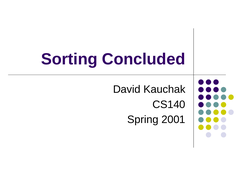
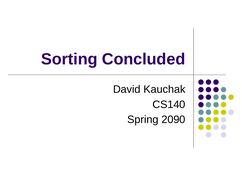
2001: 2001 -> 2090 (173, 119)
